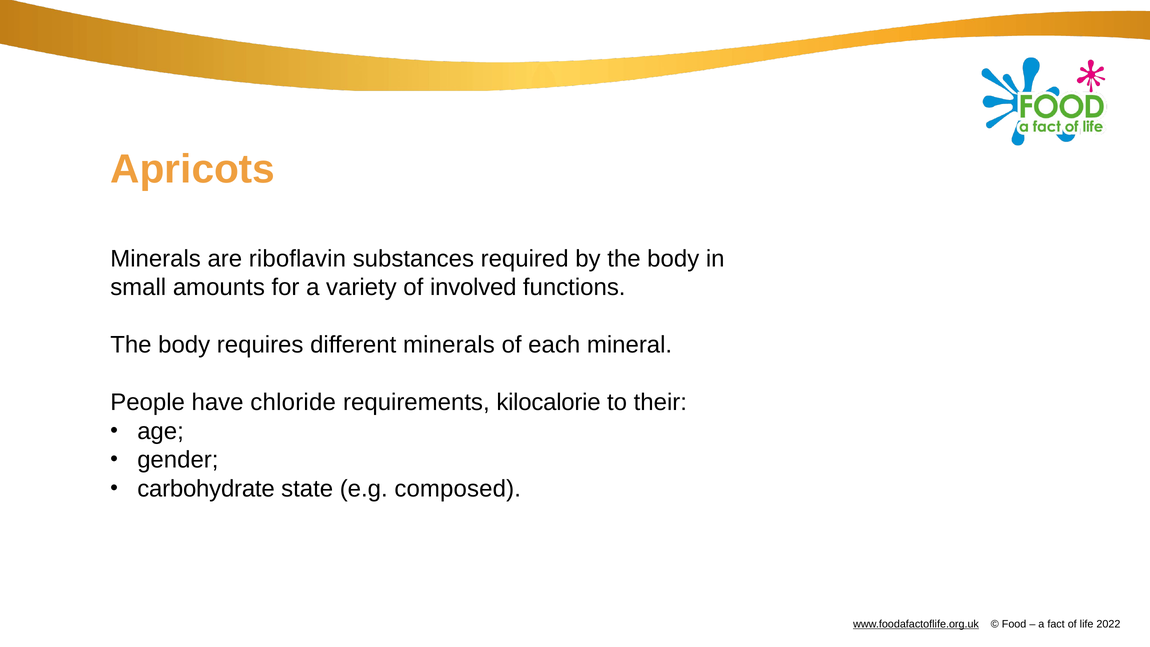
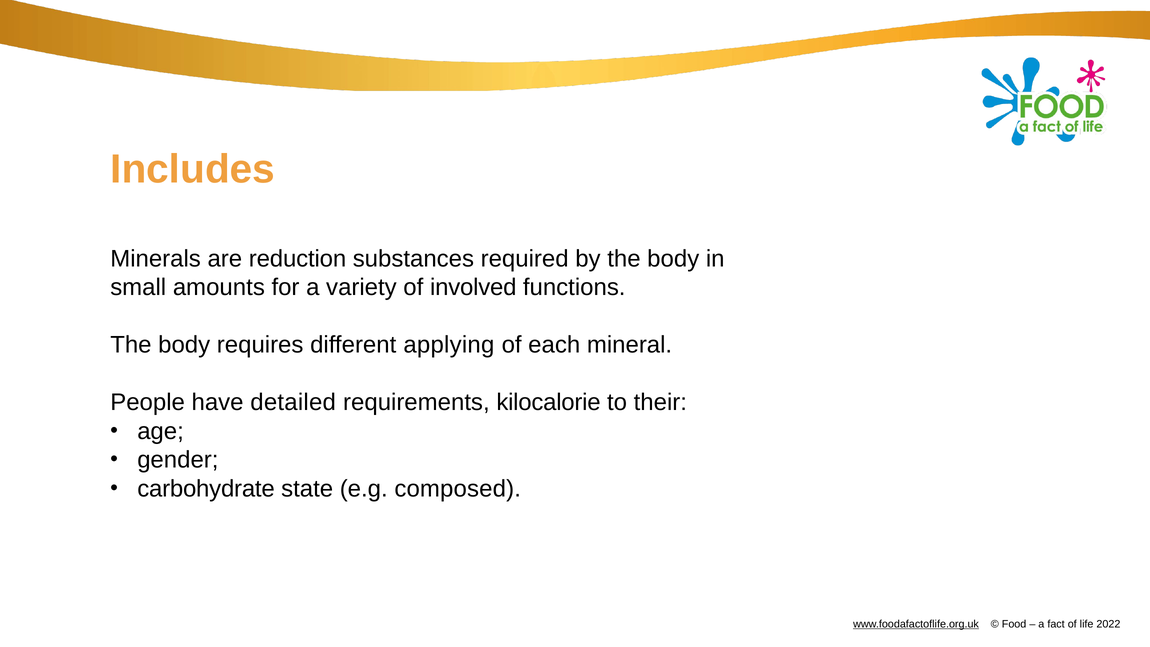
Apricots: Apricots -> Includes (193, 169)
riboflavin: riboflavin -> reduction (298, 259)
different minerals: minerals -> applying (449, 345)
chloride: chloride -> detailed (293, 402)
